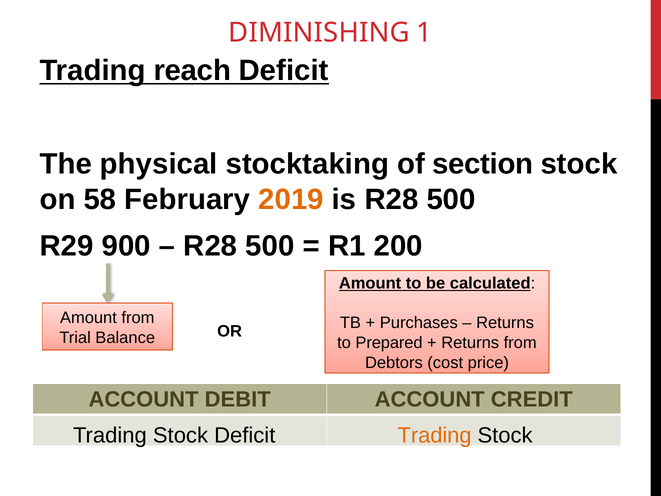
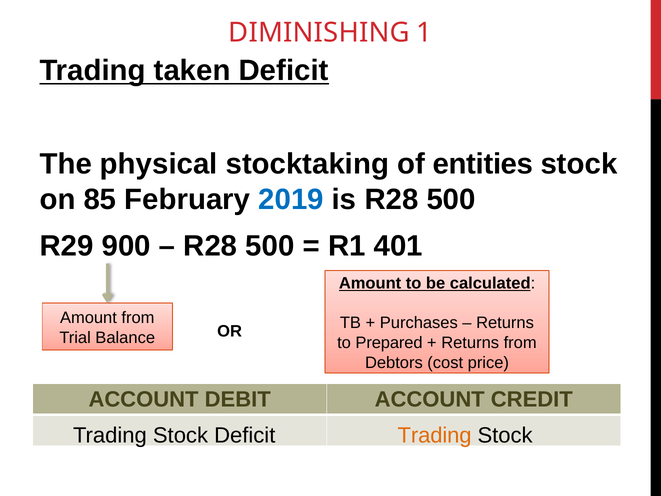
reach: reach -> taken (192, 71)
section: section -> entities (483, 164)
58: 58 -> 85 (100, 199)
2019 colour: orange -> blue (291, 199)
200: 200 -> 401 (398, 246)
